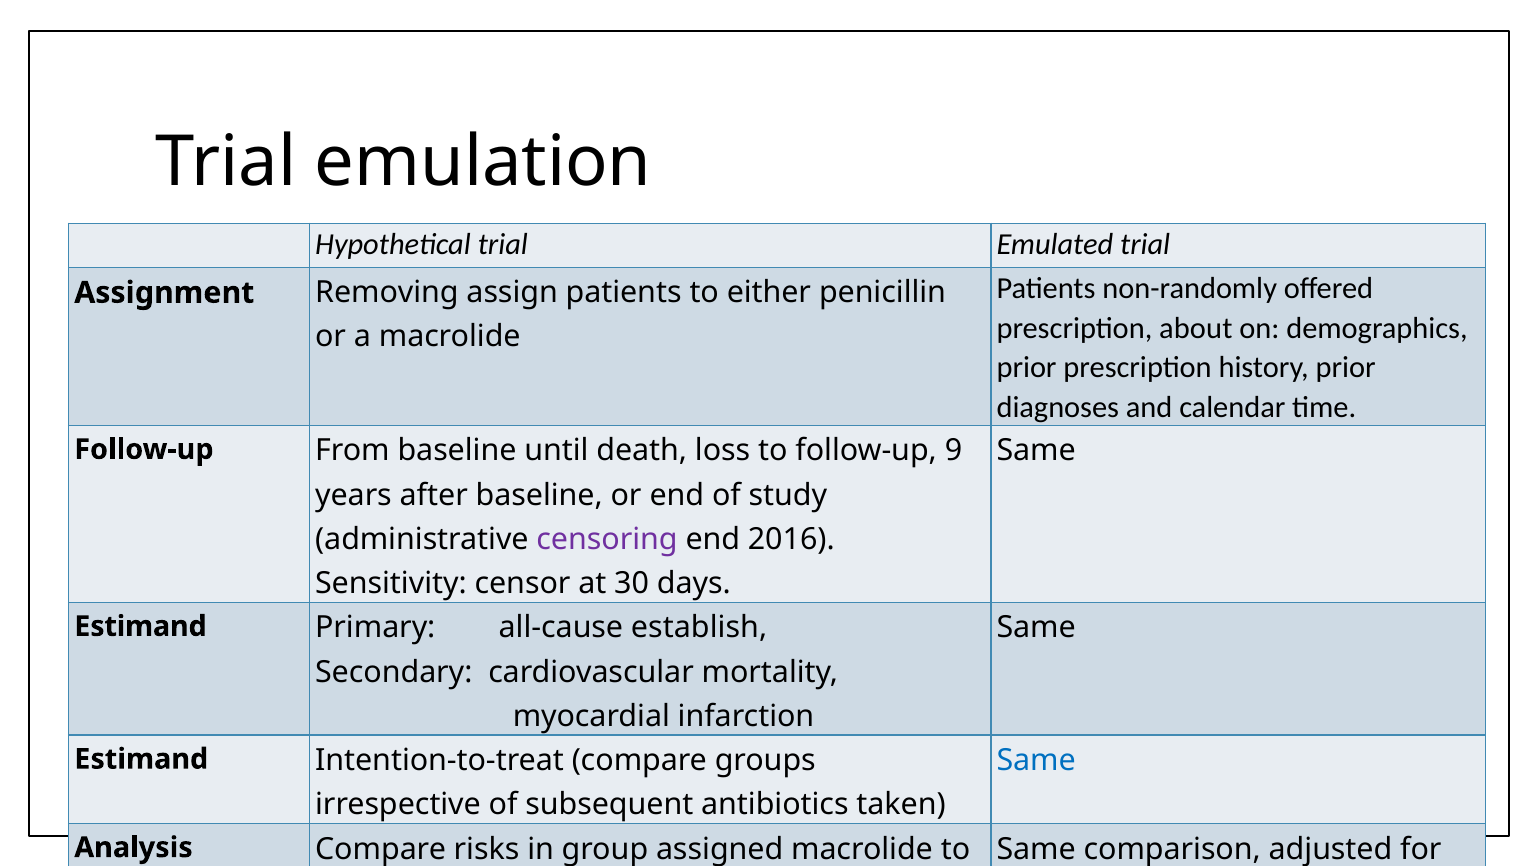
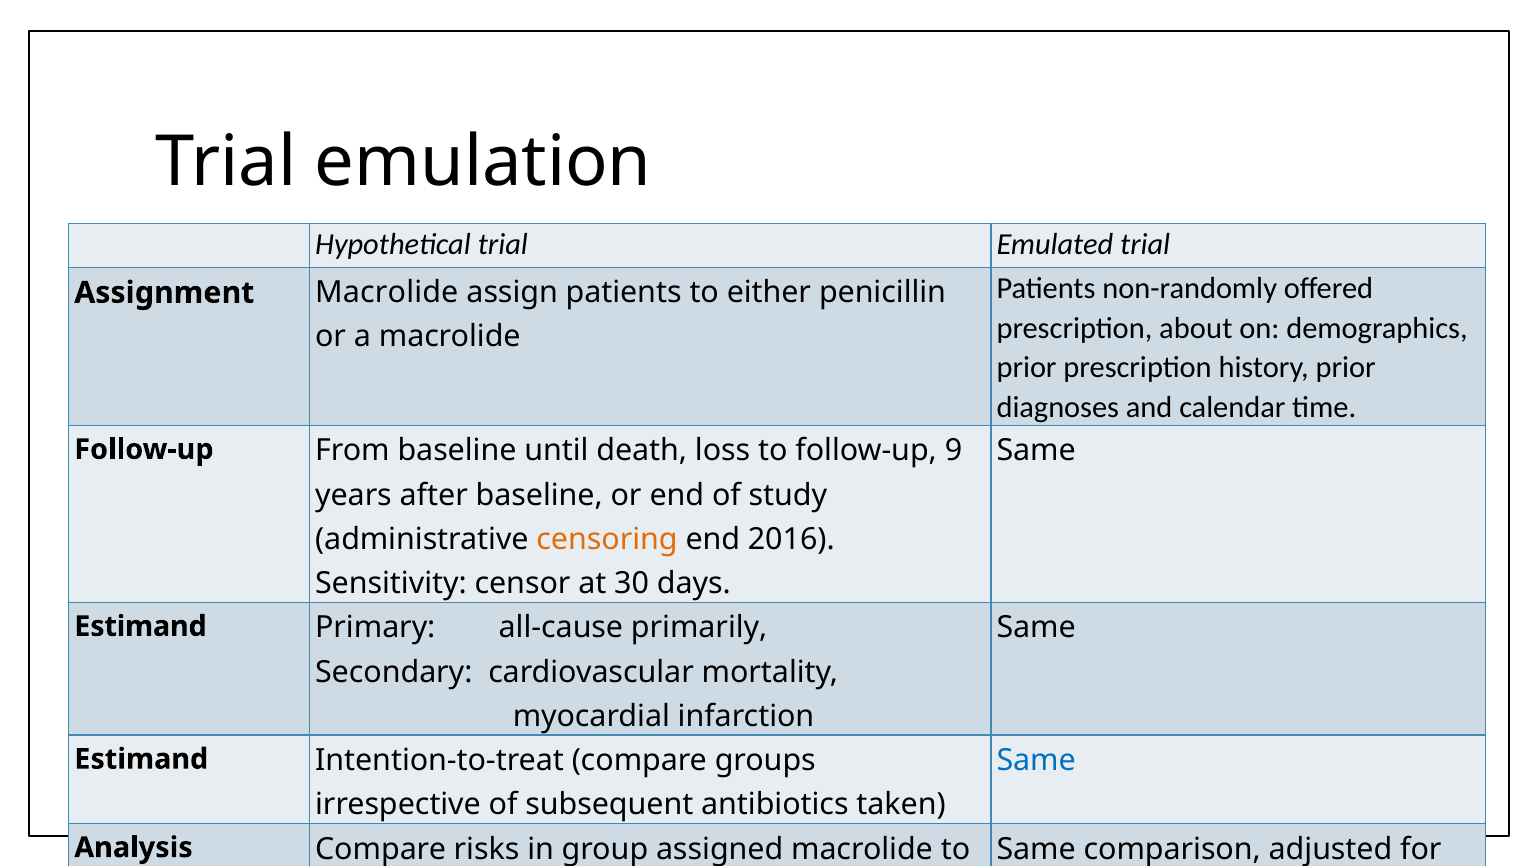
Assignment Removing: Removing -> Macrolide (387, 293)
censoring colour: purple -> orange (607, 539)
establish: establish -> primarily (699, 628)
